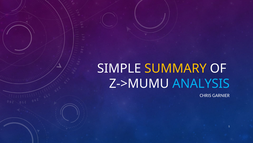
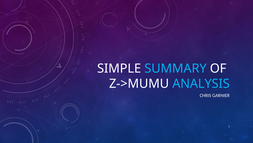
SUMMARY colour: yellow -> light blue (175, 68)
